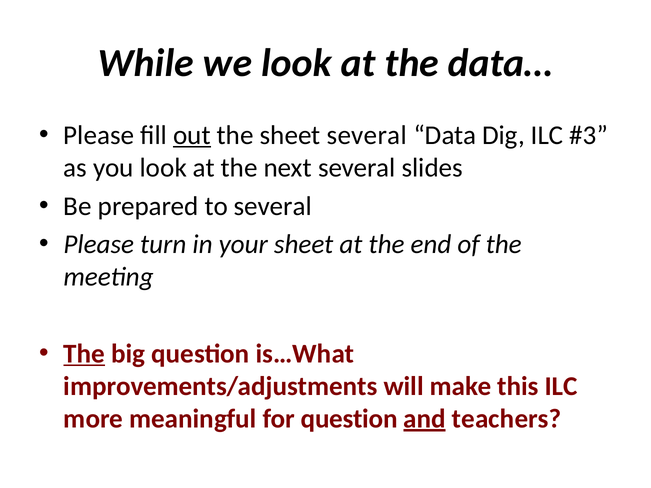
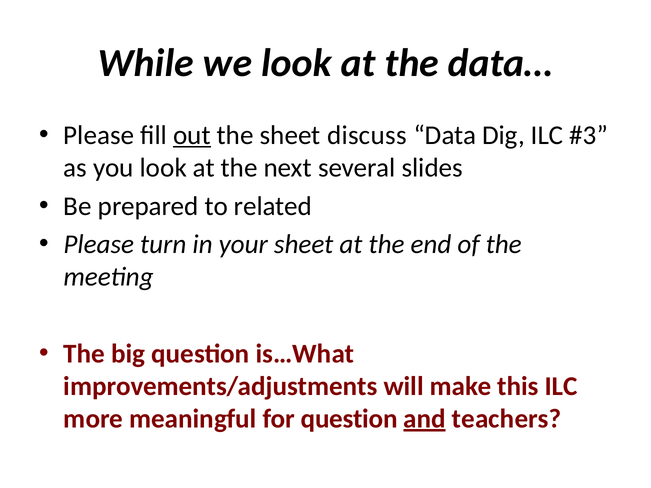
sheet several: several -> discuss (367, 135)
to several: several -> related (273, 206)
The underline: present -> none (84, 354)
